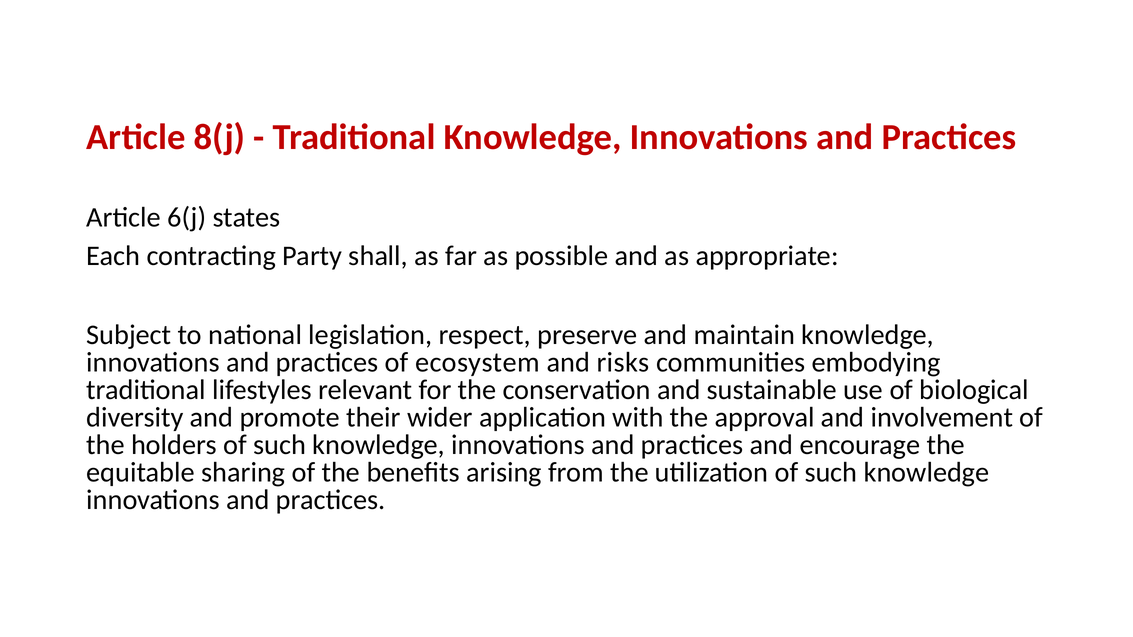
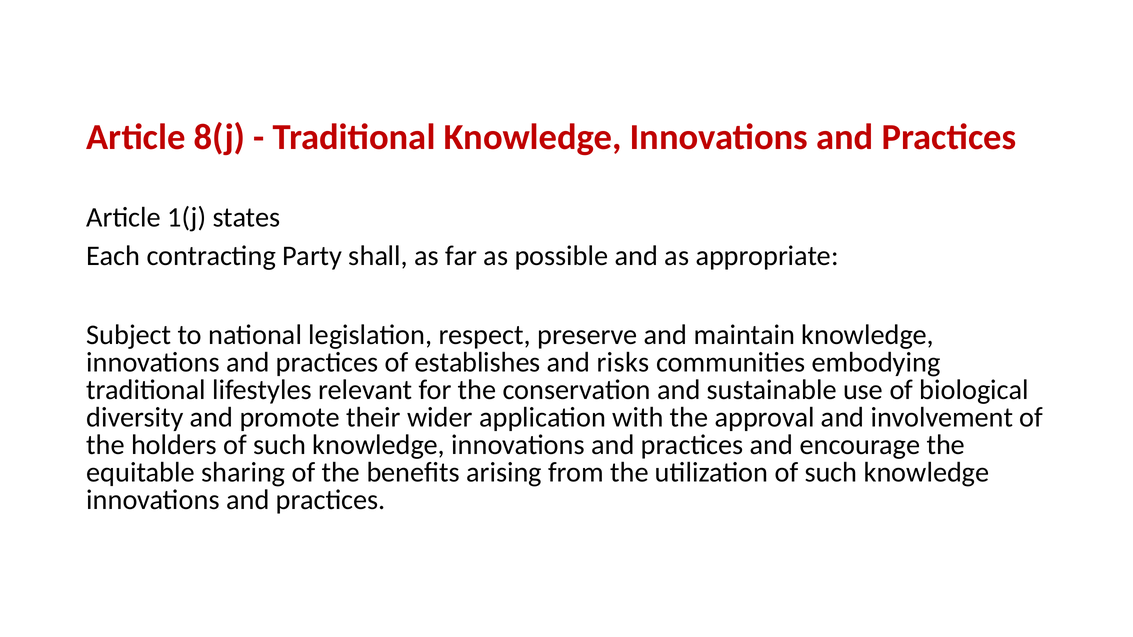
6(j: 6(j -> 1(j (187, 218)
ecosystem: ecosystem -> establishes (478, 363)
